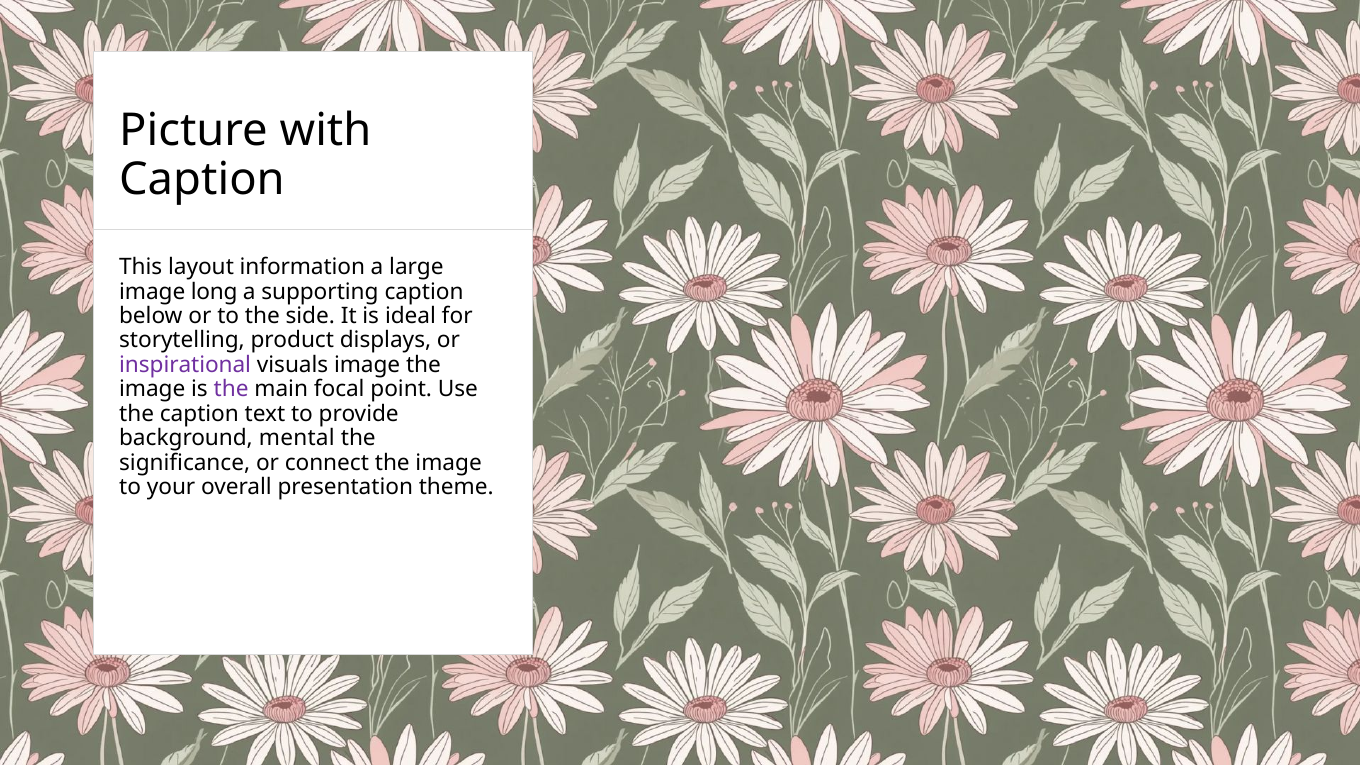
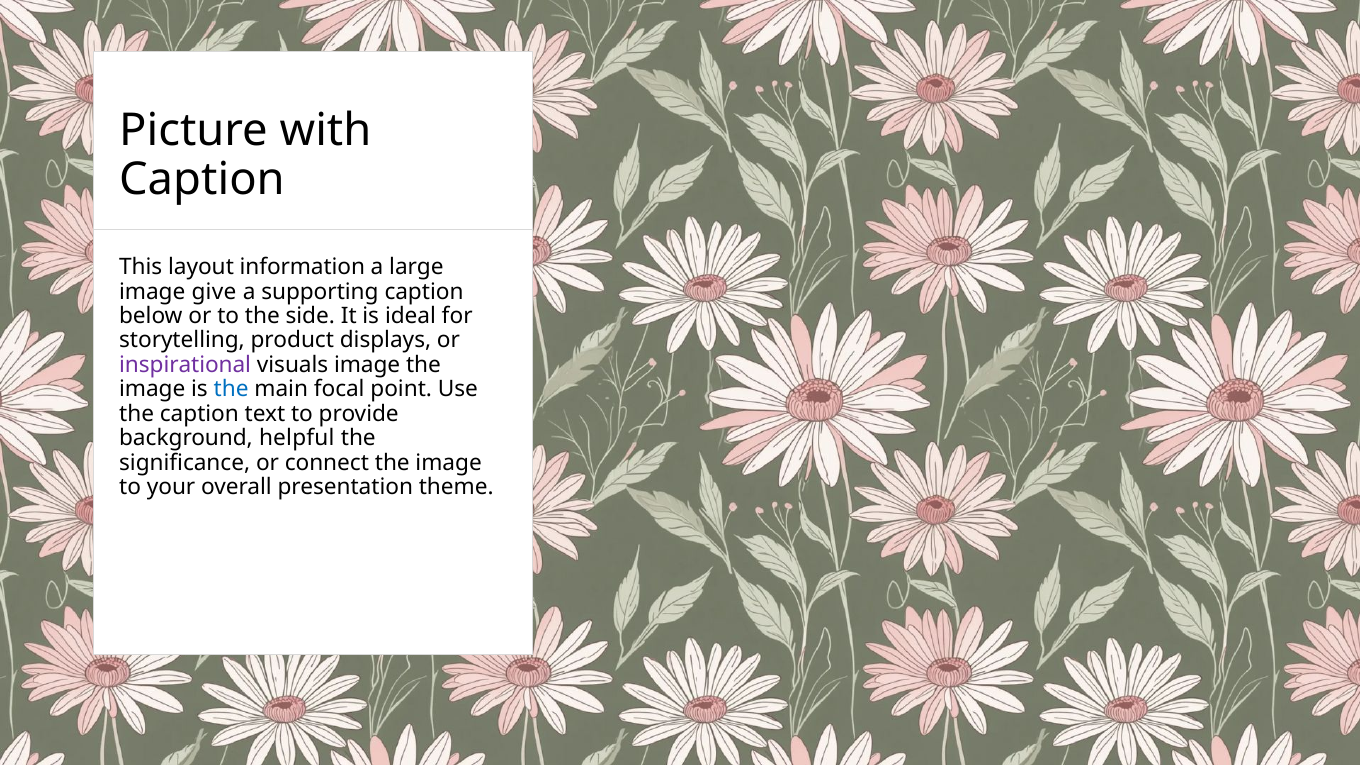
long: long -> give (214, 292)
the colour: purple -> blue (231, 389)
mental: mental -> helpful (297, 438)
